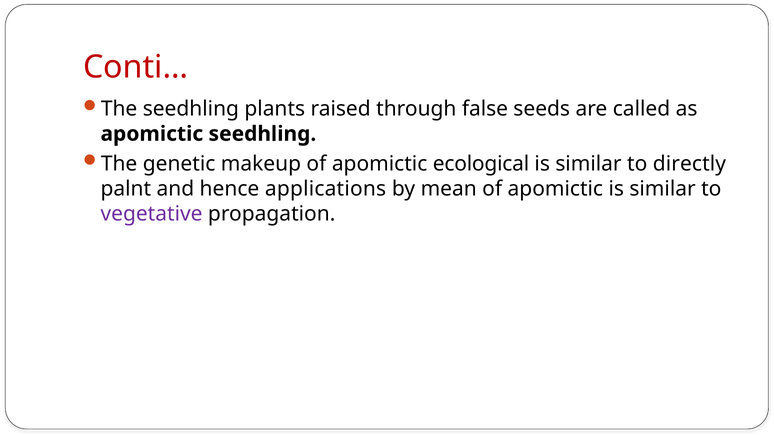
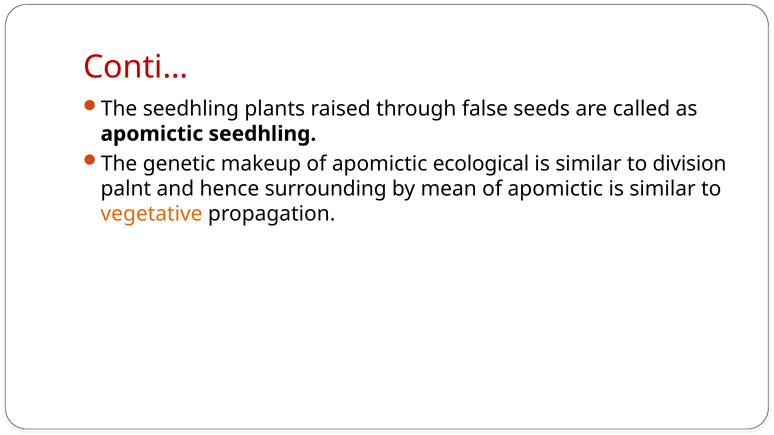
directly: directly -> division (690, 164)
applications: applications -> surrounding (326, 189)
vegetative colour: purple -> orange (152, 214)
